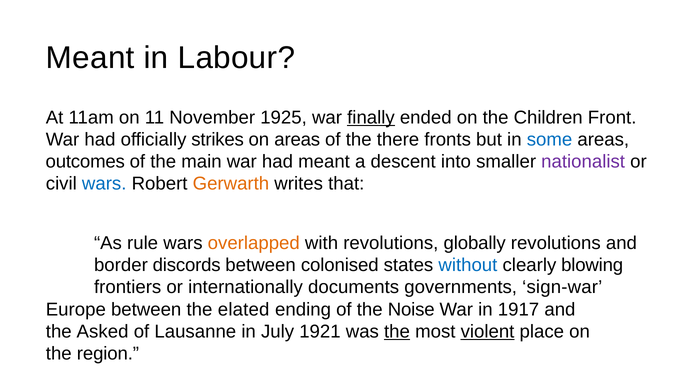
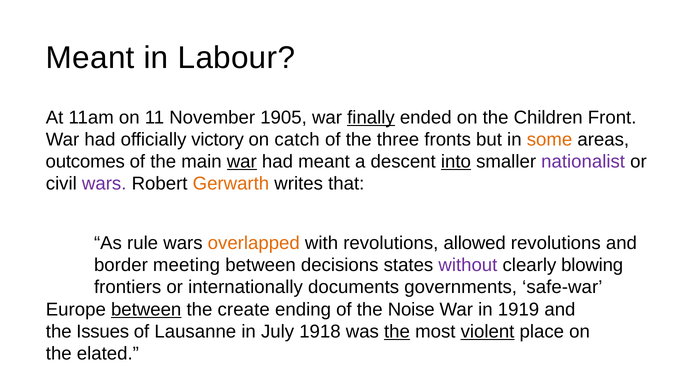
1925: 1925 -> 1905 (284, 118)
strikes: strikes -> victory (218, 140)
on areas: areas -> catch (297, 140)
there: there -> three (398, 140)
some colour: blue -> orange (550, 140)
war underline: none -> present (242, 162)
into underline: none -> present (456, 162)
wars colour: blue -> purple (104, 184)
globally: globally -> allowed (475, 243)
discords: discords -> meeting (187, 266)
colonised: colonised -> decisions (340, 266)
without colour: blue -> purple (468, 266)
sign-war: sign-war -> safe-war (562, 288)
between underline: none -> present (146, 310)
elated: elated -> create (244, 310)
1917: 1917 -> 1919 (519, 310)
Asked: Asked -> Issues (103, 332)
1921: 1921 -> 1918 (320, 332)
region: region -> elated (108, 354)
